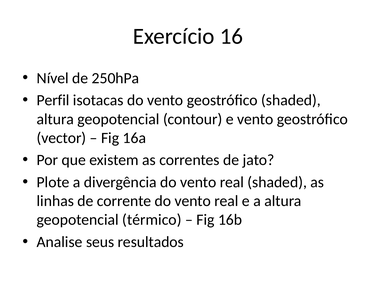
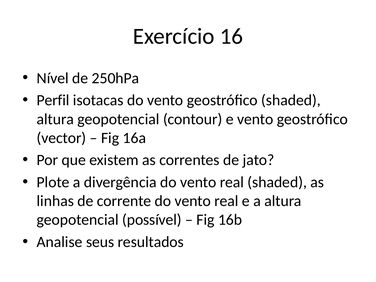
térmico: térmico -> possível (152, 220)
